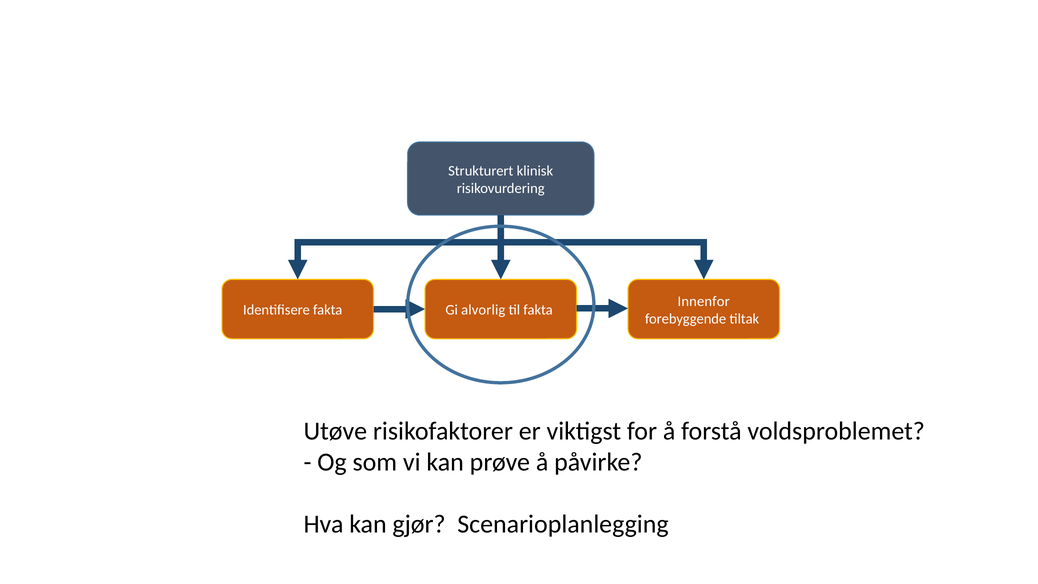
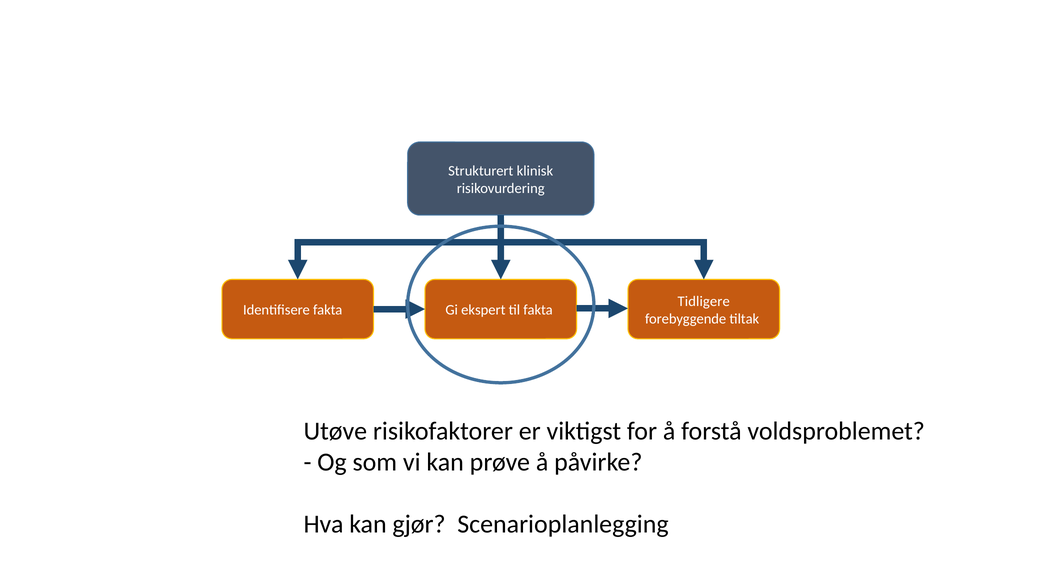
Innenfor: Innenfor -> Tidligere (704, 301)
alvorlig: alvorlig -> ekspert (483, 310)
